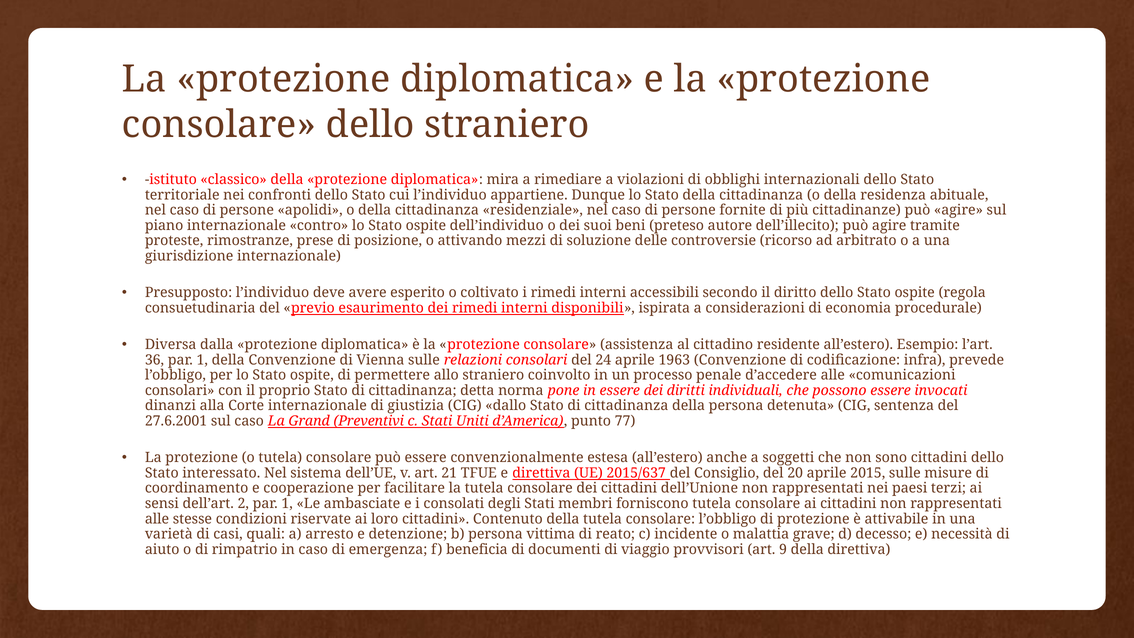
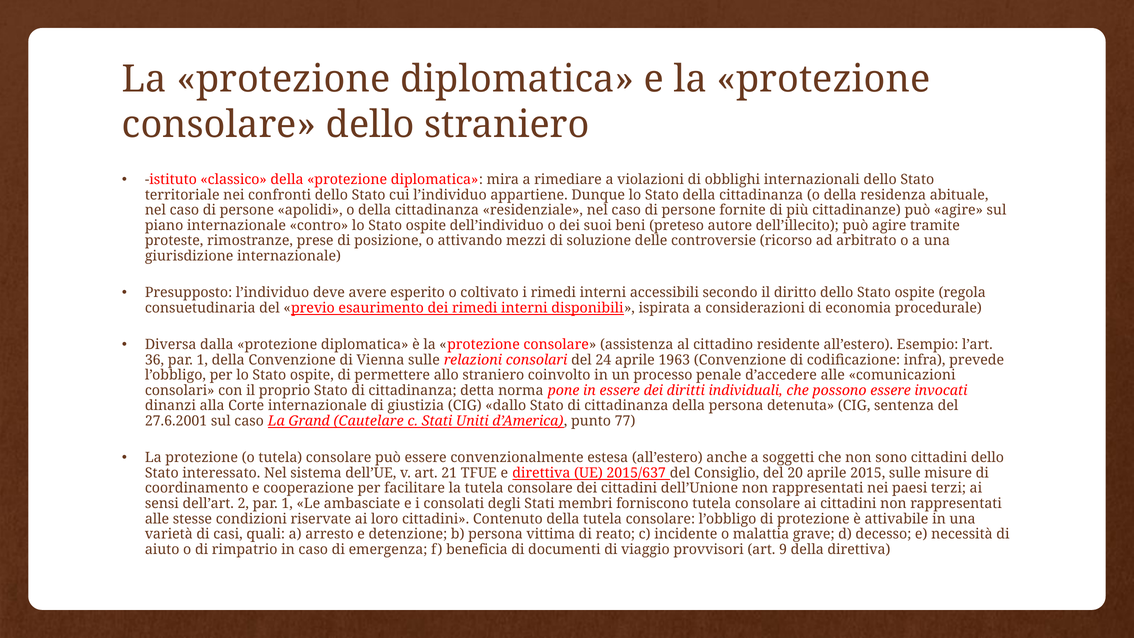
Preventivi: Preventivi -> Cautelare (369, 421)
